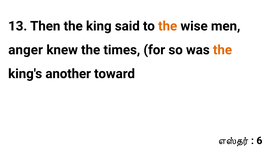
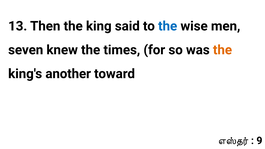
the colour: orange -> blue (168, 26)
anger: anger -> seven (26, 50)
6: 6 -> 9 (259, 141)
